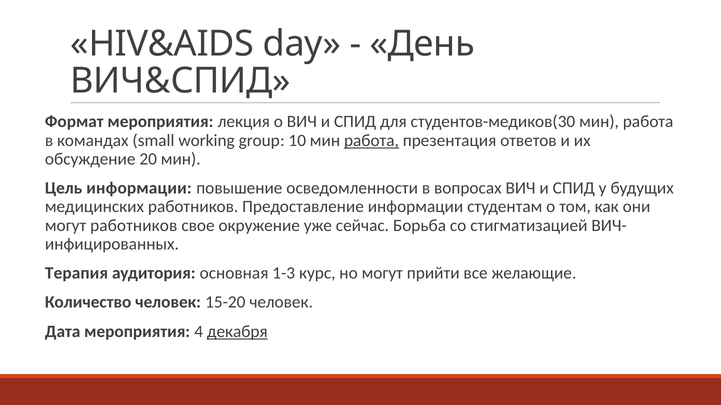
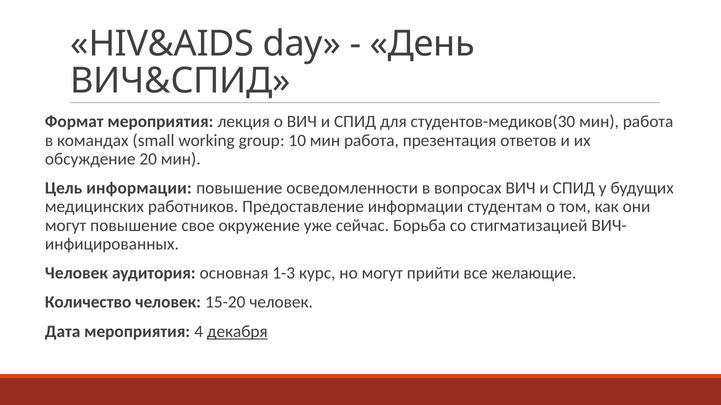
работа underline: present -> none (371, 141)
могут работников: работников -> повышение (134, 226)
Терапия: Терапия -> Человек (76, 273)
